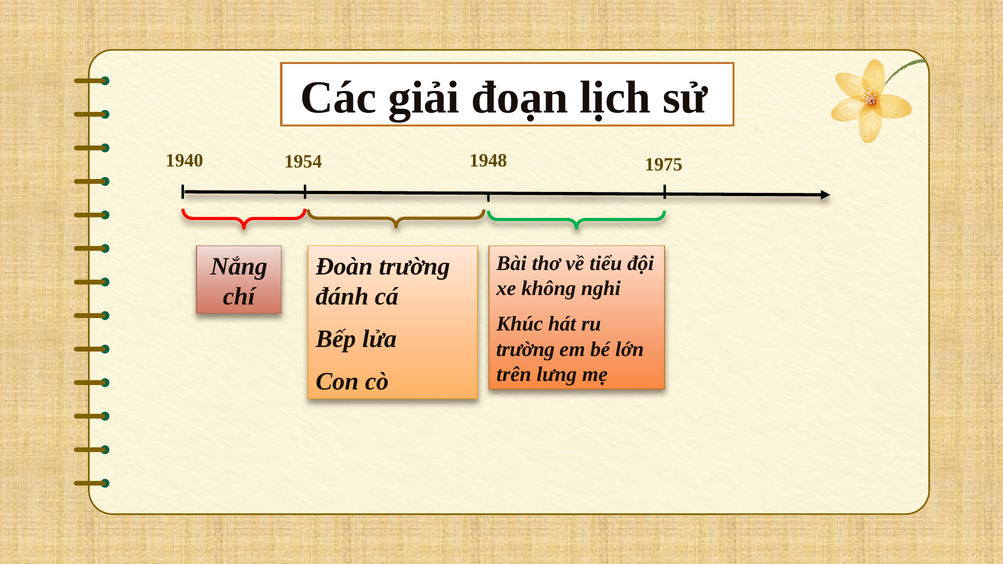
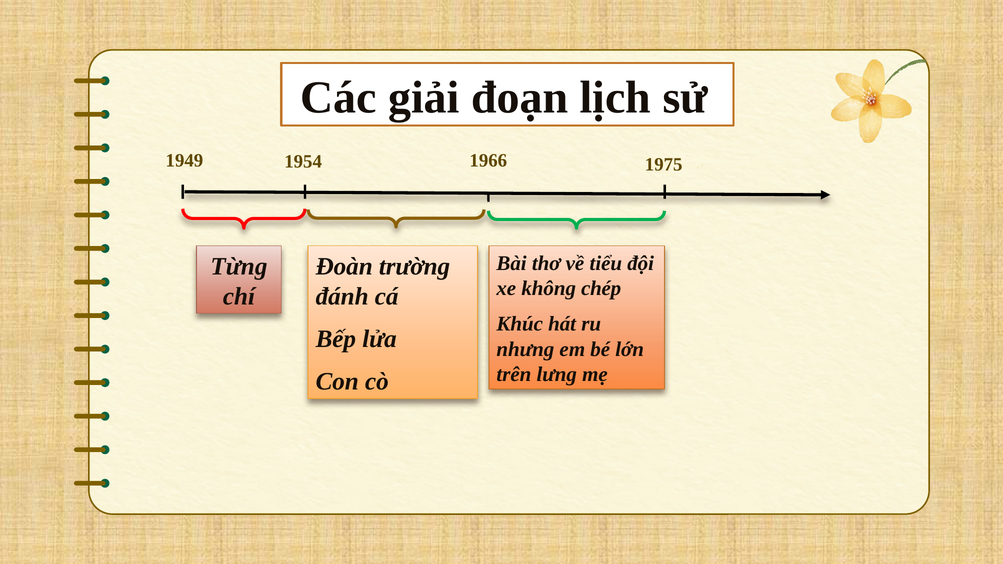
1940: 1940 -> 1949 (184, 161)
1948: 1948 -> 1966 (488, 161)
Nắng: Nắng -> Từng (239, 266)
nghi: nghi -> chép (601, 289)
trường: trường -> nhưng (525, 349)
